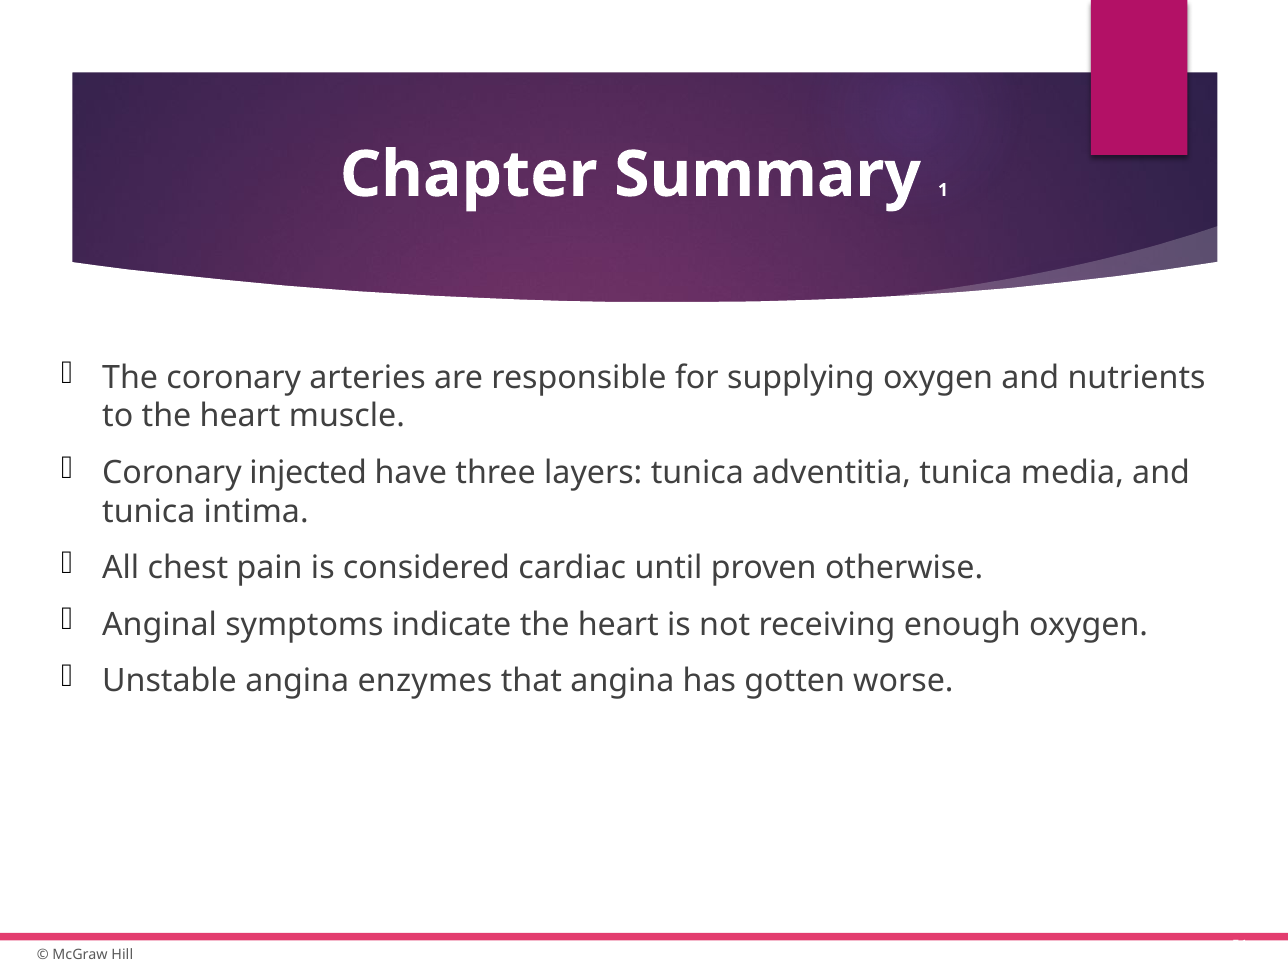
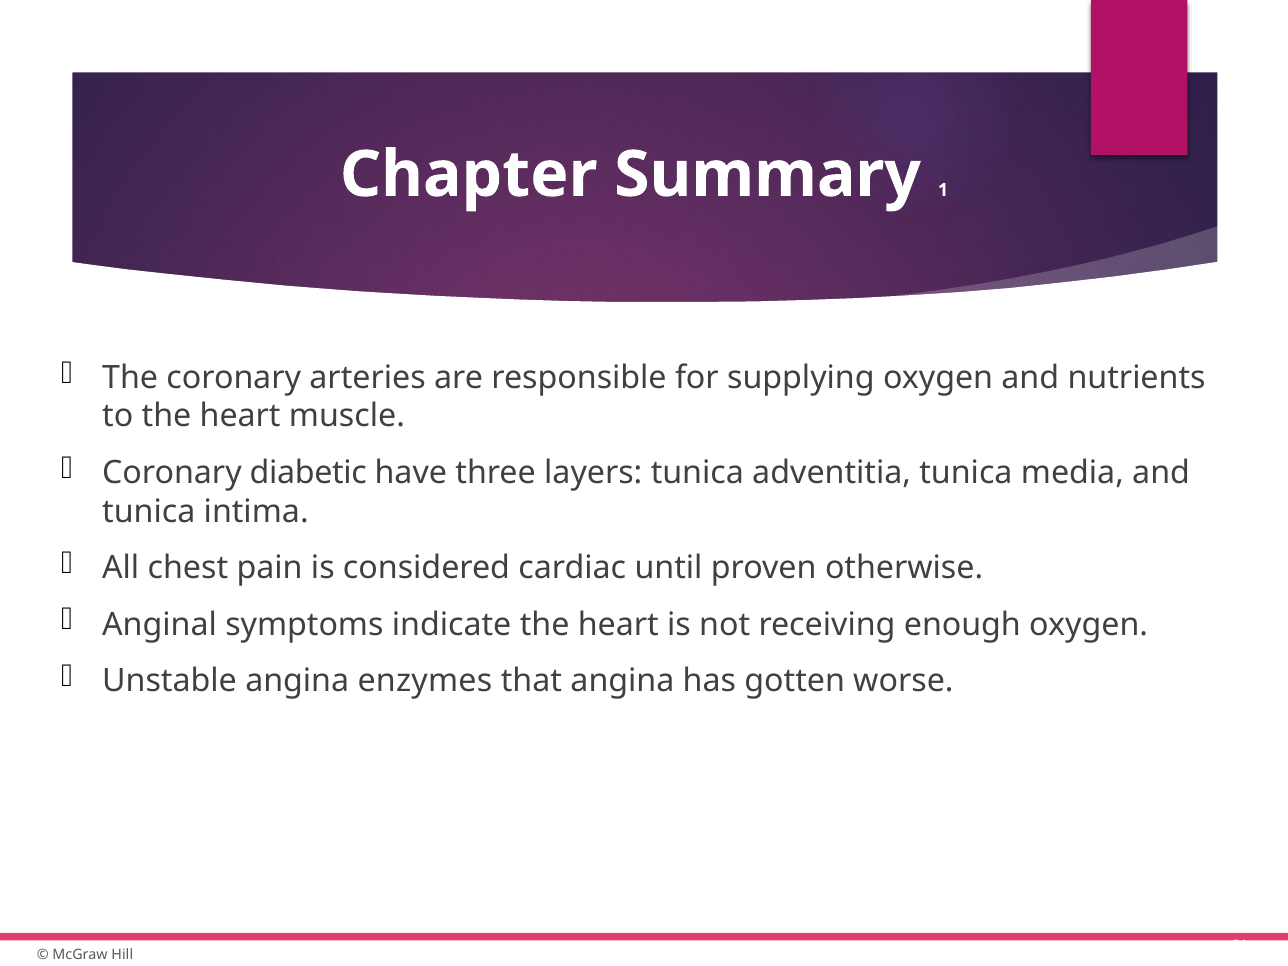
injected: injected -> diabetic (308, 473)
